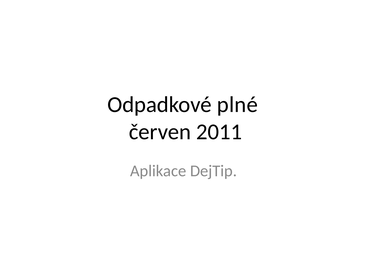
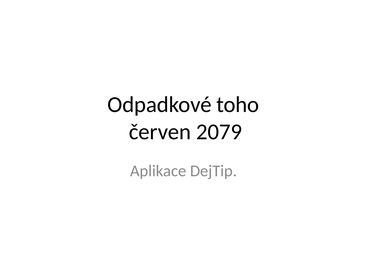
plné: plné -> toho (238, 104)
2011: 2011 -> 2079 (219, 131)
